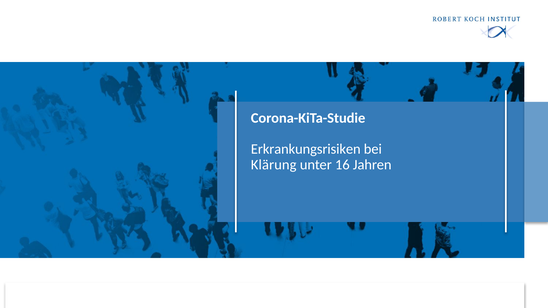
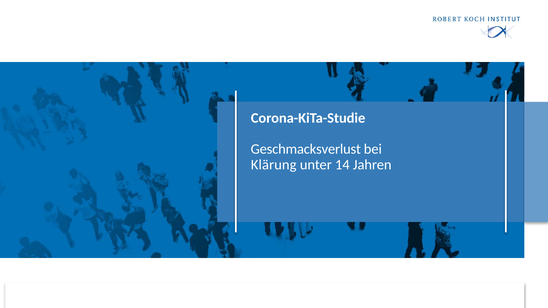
Erkrankungsrisiken: Erkrankungsrisiken -> Geschmacksverlust (306, 149)
16: 16 -> 14 (342, 165)
